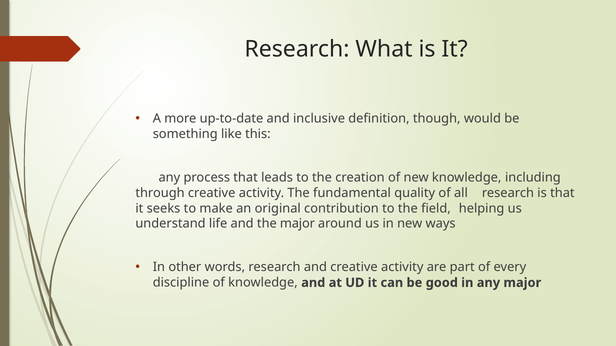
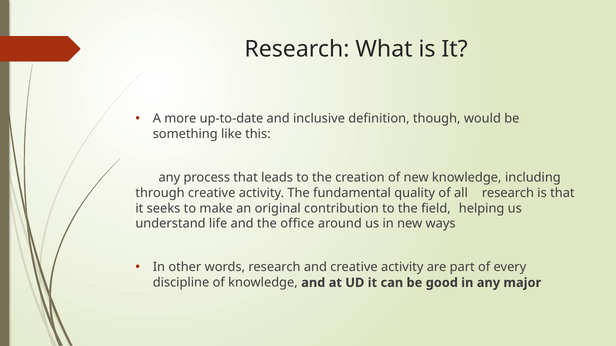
the major: major -> office (297, 224)
